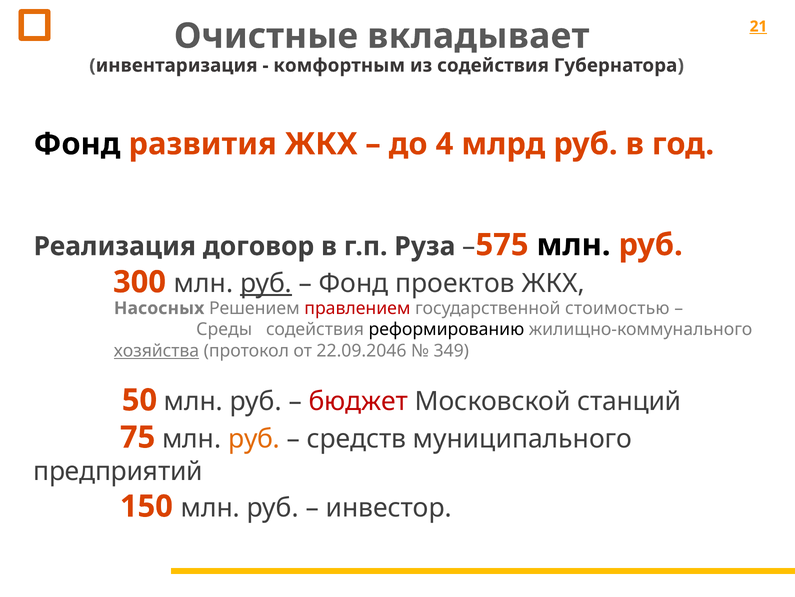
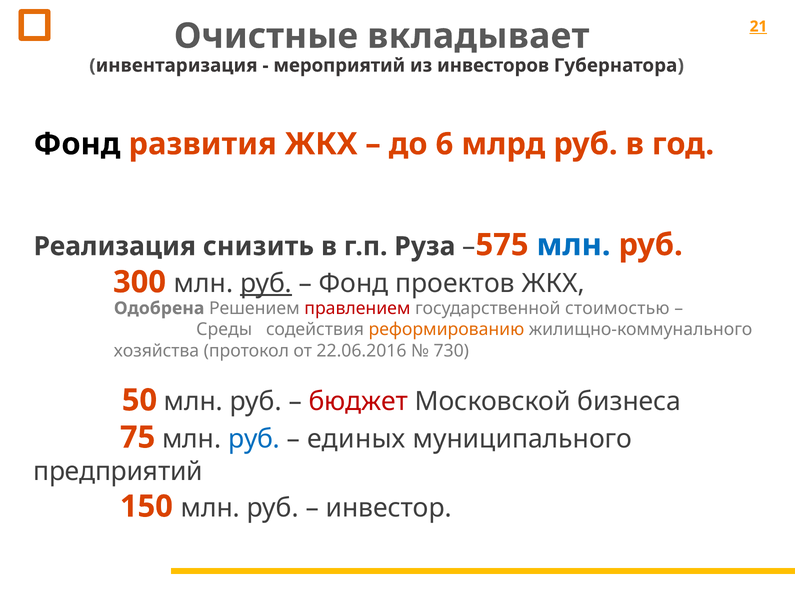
комфортным: комфортным -> мероприятий (339, 65)
из содействия: содействия -> инвесторов (493, 65)
4: 4 -> 6 (444, 144)
договор: договор -> снизить (258, 246)
млн colour: black -> blue (574, 245)
Насосных: Насосных -> Одобрена (159, 308)
реформированию colour: black -> orange (446, 329)
хозяйства underline: present -> none (157, 350)
22.09.2046: 22.09.2046 -> 22.06.2016 (361, 350)
349: 349 -> 730 (451, 350)
станций: станций -> бизнеса (629, 401)
руб colour: orange -> blue (254, 438)
средств: средств -> единых (356, 438)
